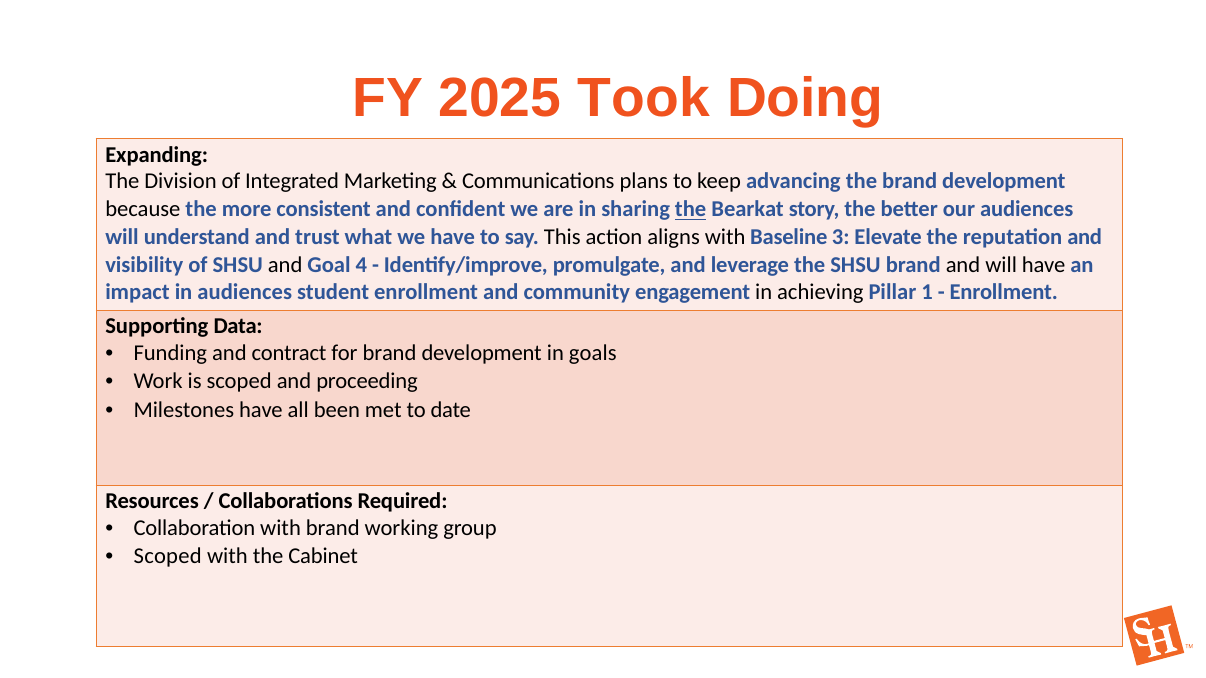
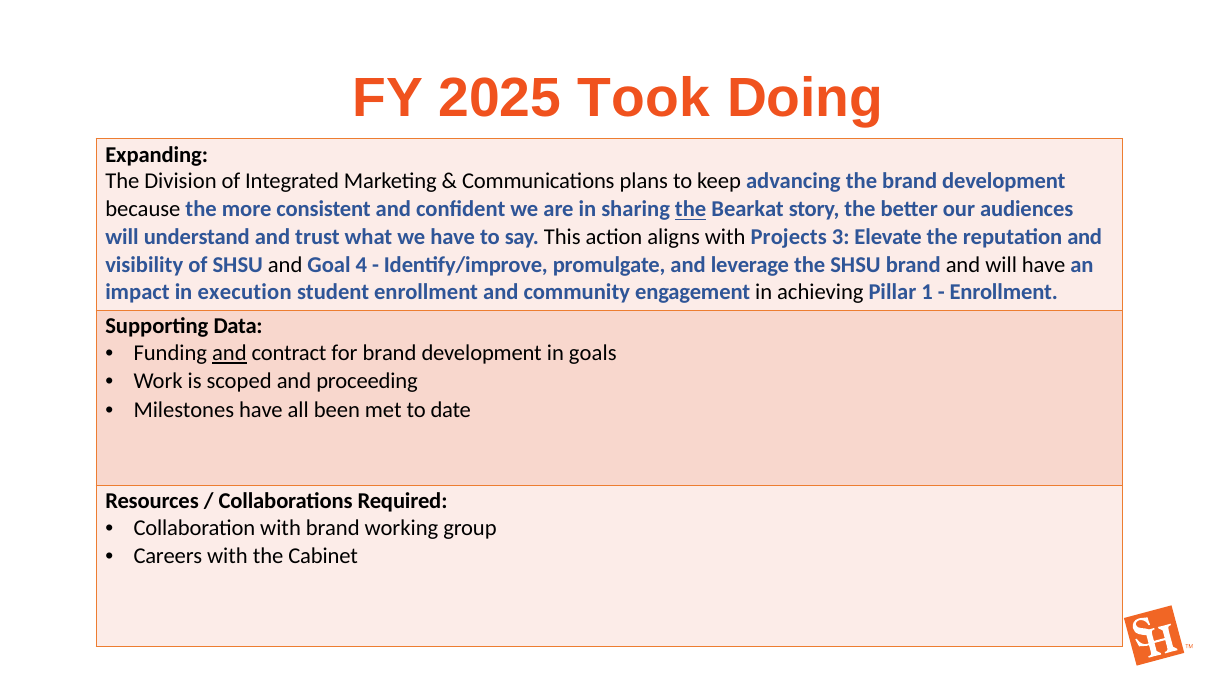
Baseline: Baseline -> Projects (789, 237)
in audiences: audiences -> execution (245, 292)
and underline: none -> present (229, 353)
Scoped: Scoped -> Careers (168, 557)
